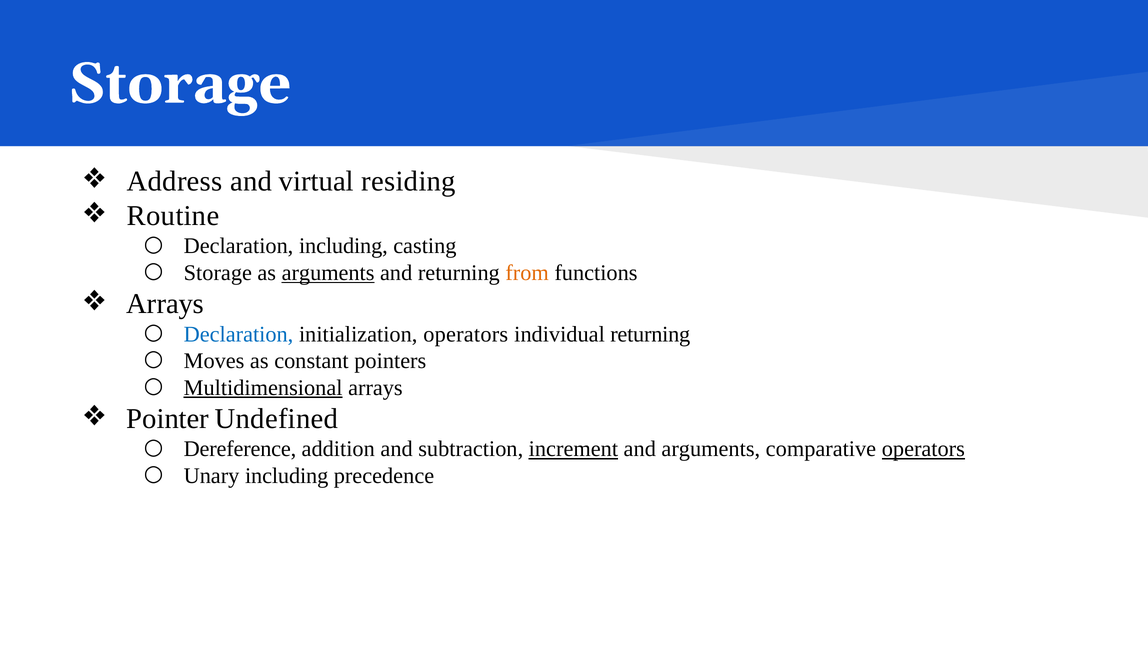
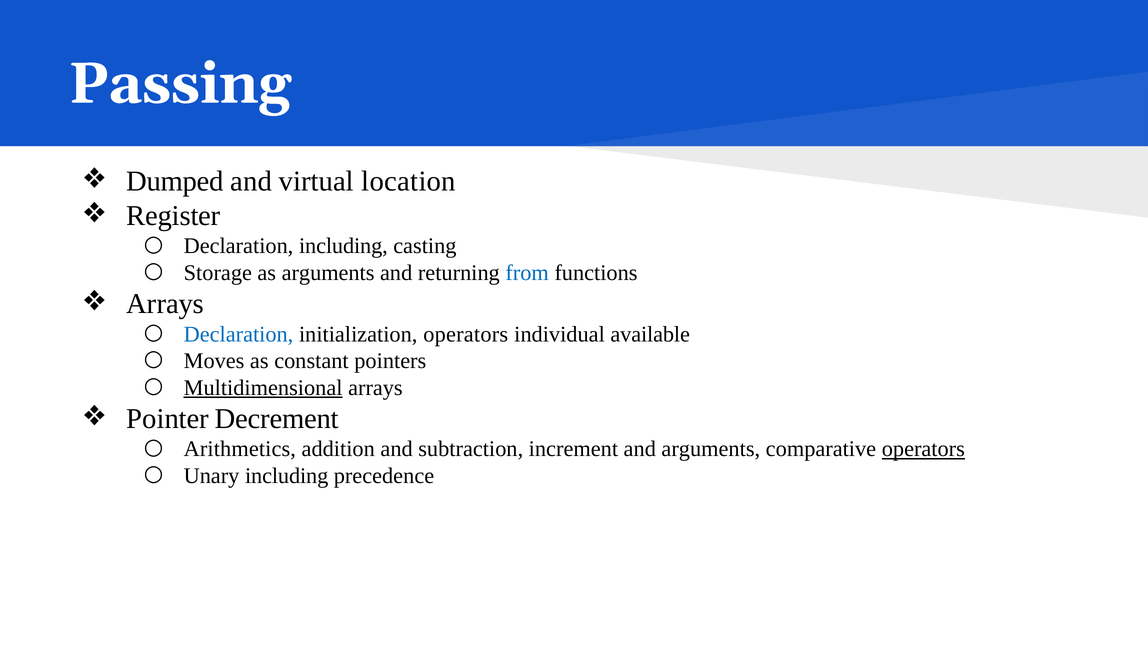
Storage: Storage -> Passing (180, 84)
Address: Address -> Dumped (175, 181)
residing: residing -> location (409, 181)
Routine: Routine -> Register (173, 216)
arguments underline: present -> none (328, 273)
from colour: orange -> blue (527, 273)
individual returning: returning -> available (650, 334)
Undefined: Undefined -> Decrement (277, 419)
Dereference: Dereference -> Arithmetics (240, 449)
increment underline: present -> none (573, 449)
